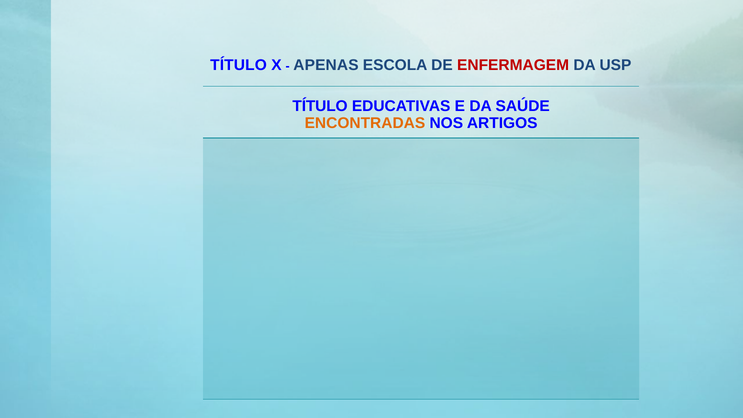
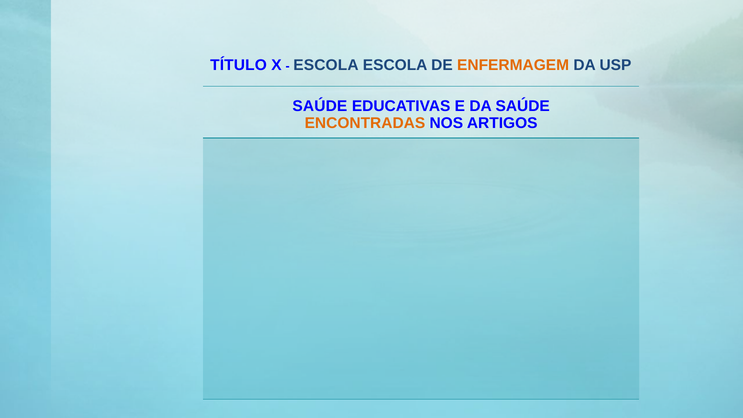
APENAS: APENAS -> ESCOLA (326, 65)
ENFERMAGEM colour: red -> orange (513, 65)
TÍTULO: TÍTULO -> SAÚDE (320, 106)
